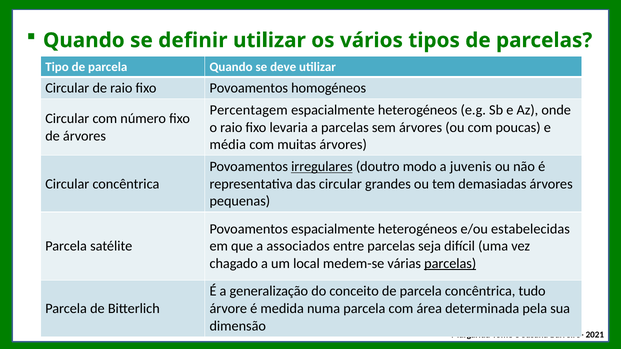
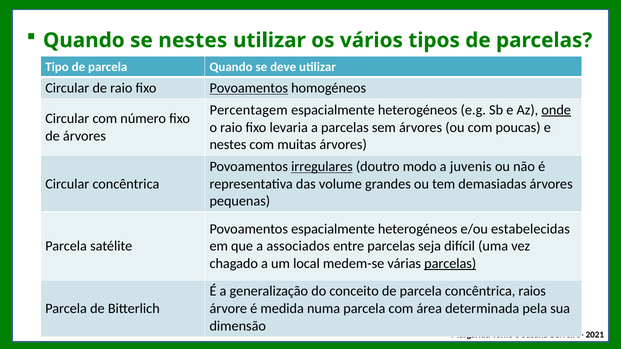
se definir: definir -> nestes (193, 40)
Povoamentos underline: none -> present (249, 88)
onde underline: none -> present (556, 110)
média: média -> nestes (228, 145)
das circular: circular -> volume (340, 184)
tudo: tudo -> raios (532, 292)
